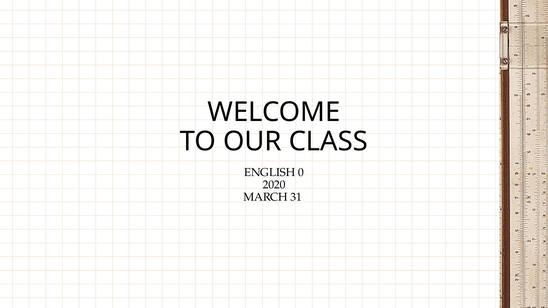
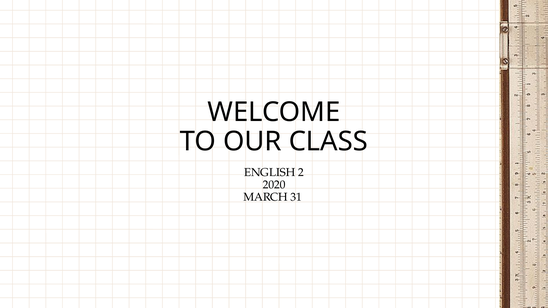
0: 0 -> 2 (301, 173)
